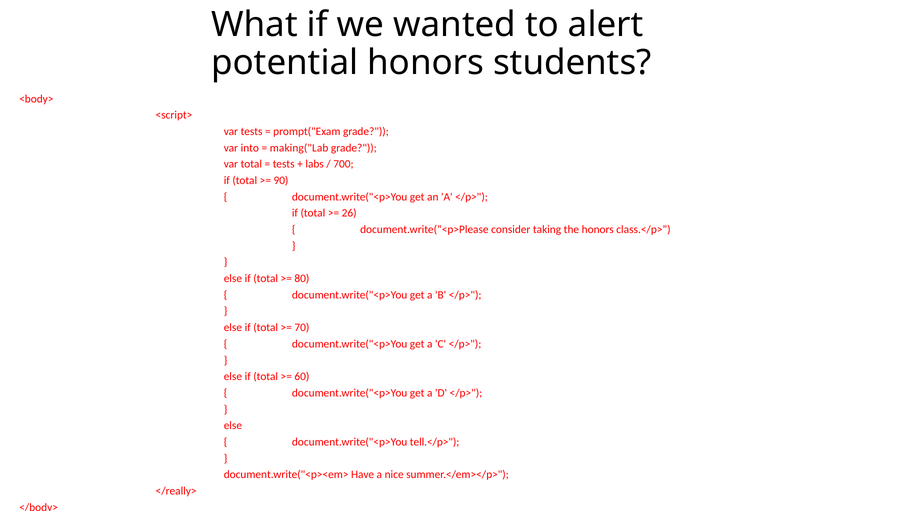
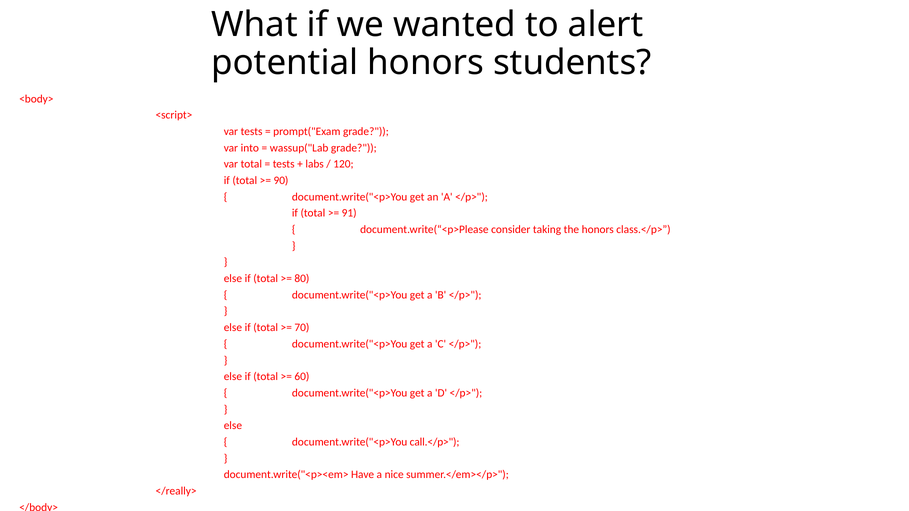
making("Lab: making("Lab -> wassup("Lab (299, 148)
700: 700 -> 120 (343, 164)
26: 26 -> 91 (349, 213)
tell.</p>: tell.</p> -> call.</p> (435, 442)
